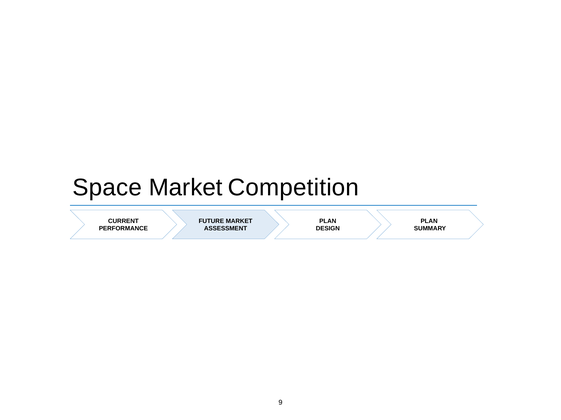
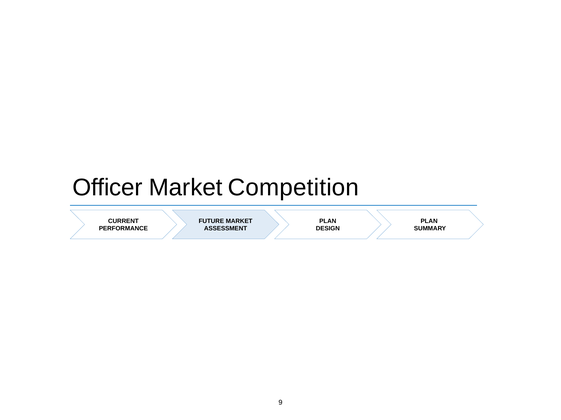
Space: Space -> Officer (107, 188)
